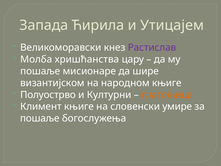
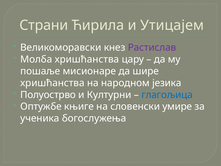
Запада: Запада -> Страни (44, 25)
византијском: византијском -> хришћанства (52, 83)
народном књиге: књиге -> језика (167, 83)
глагољица colour: orange -> blue (167, 95)
Климент: Климент -> Оптужбе (41, 106)
пошаље: пошаље -> ученика (40, 118)
